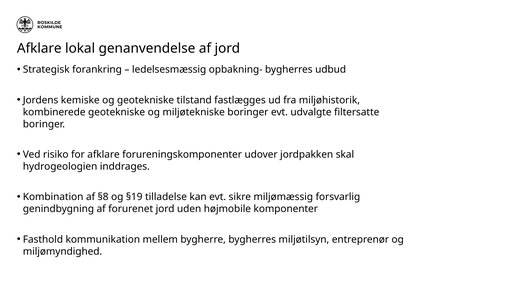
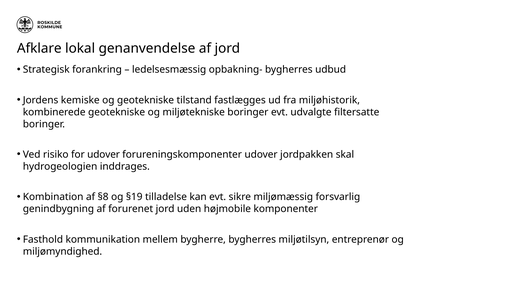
for afklare: afklare -> udover (104, 155)
